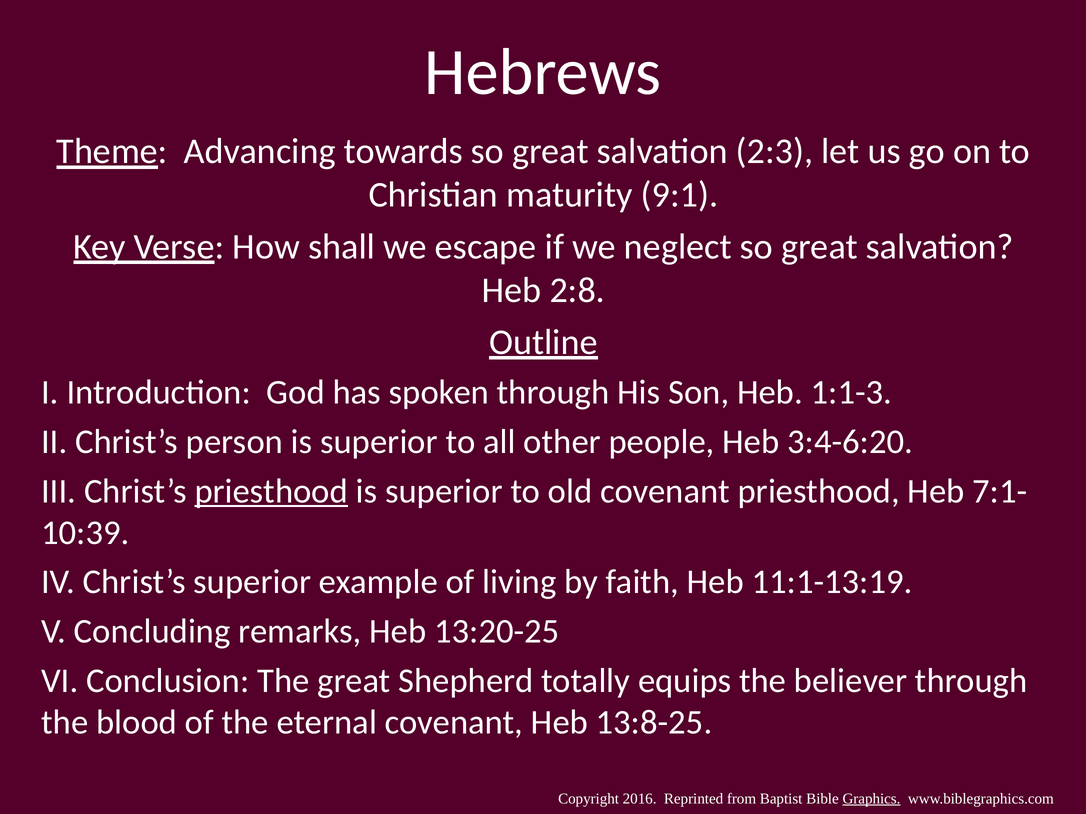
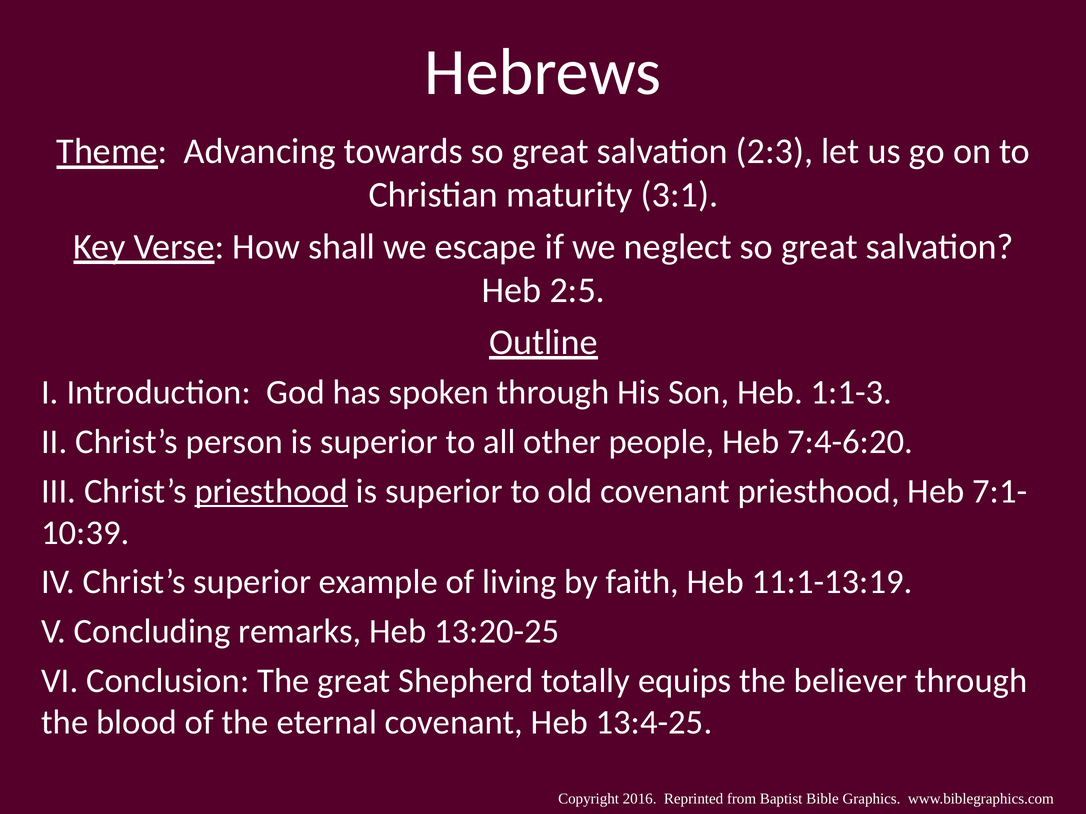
9:1: 9:1 -> 3:1 (679, 195)
2:8: 2:8 -> 2:5 (577, 290)
3:4-6:20: 3:4-6:20 -> 7:4-6:20 (850, 442)
13:8-25: 13:8-25 -> 13:4-25 (654, 723)
Graphics underline: present -> none (871, 799)
